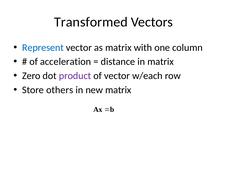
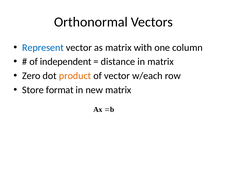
Transformed: Transformed -> Orthonormal (91, 22)
acceleration: acceleration -> independent (66, 62)
product colour: purple -> orange (75, 76)
others: others -> format (60, 90)
